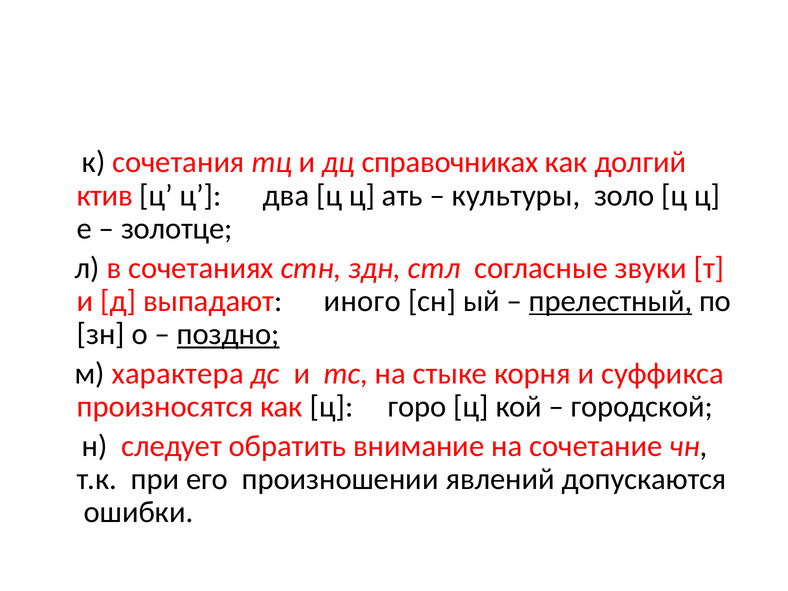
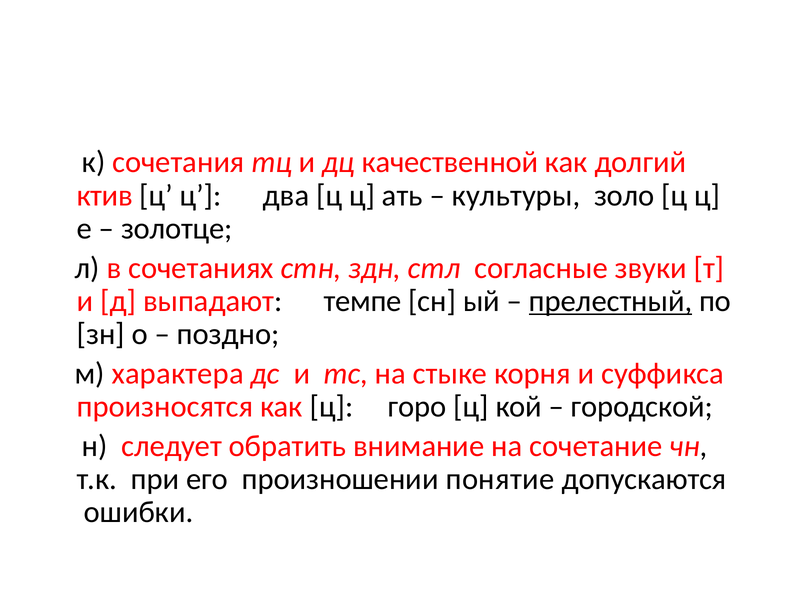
справочниках: справочниках -> качественной (450, 162)
иного: иного -> темпе (363, 301)
поздно underline: present -> none (228, 334)
явлений: явлений -> понятие (500, 479)
